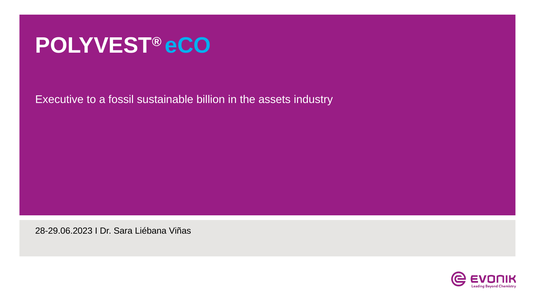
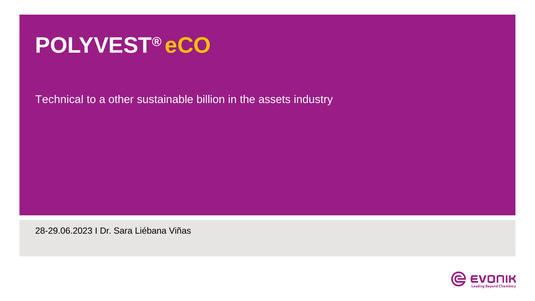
eCO colour: light blue -> yellow (188, 45)
Executive: Executive -> Technical (59, 99)
fossil: fossil -> other (121, 99)
